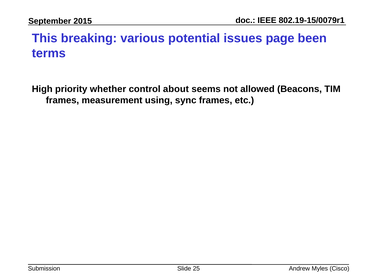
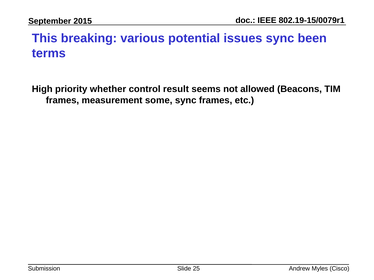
issues page: page -> sync (280, 38)
about: about -> result (176, 89)
using: using -> some (159, 100)
